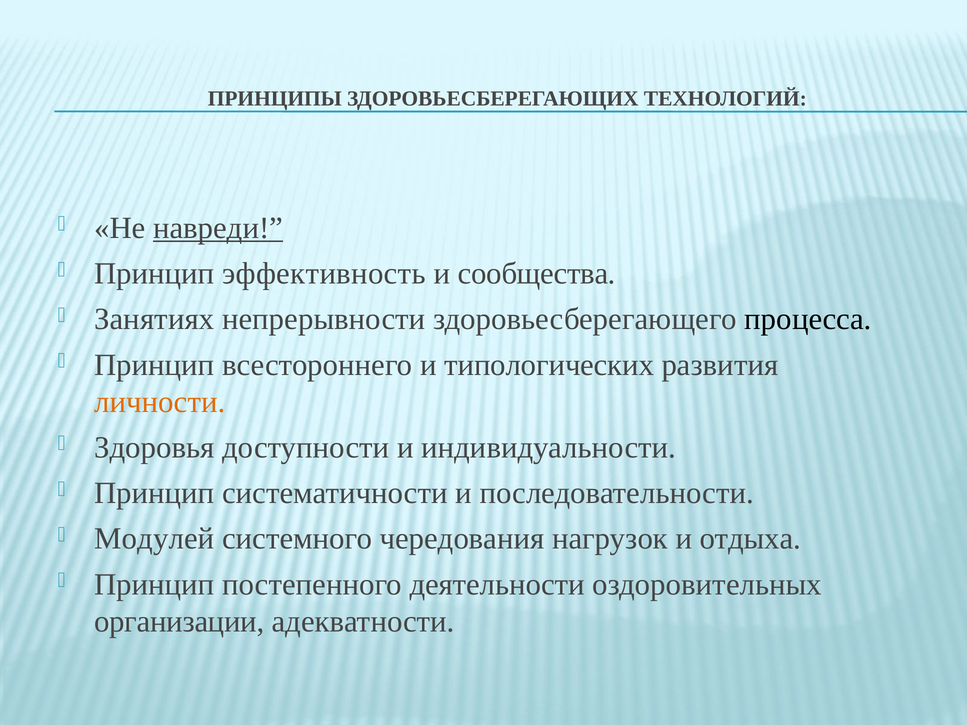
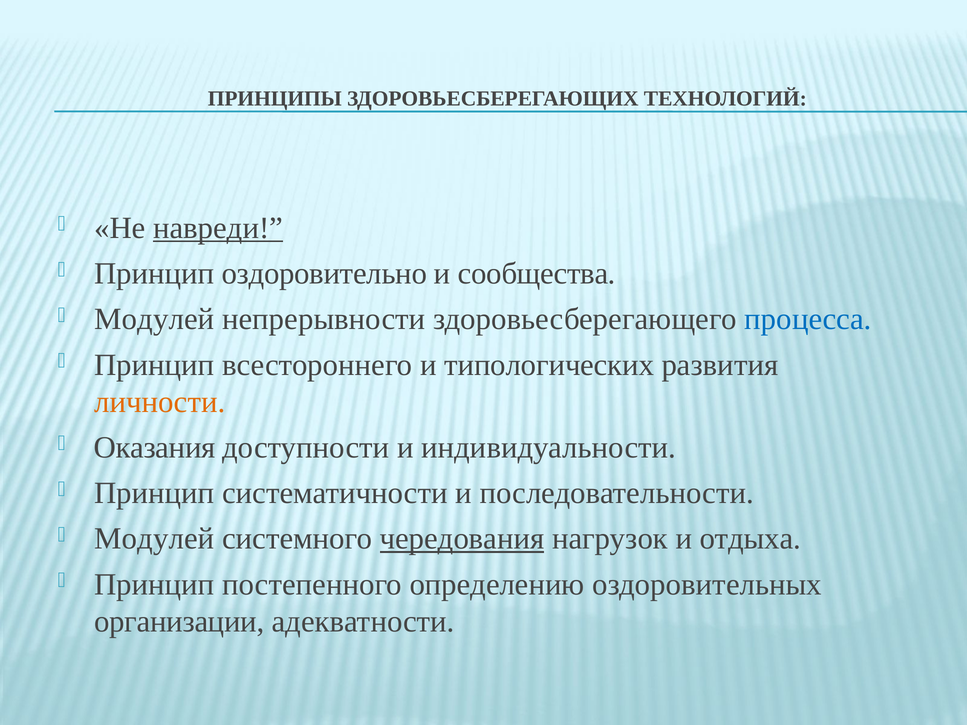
эффективность: эффективность -> оздоровительно (324, 274)
Занятиях: Занятиях -> Модулей (154, 319)
процесса colour: black -> blue (808, 319)
Здоровья: Здоровья -> Оказания (154, 448)
чередования underline: none -> present (462, 539)
деятельности: деятельности -> определению (497, 585)
